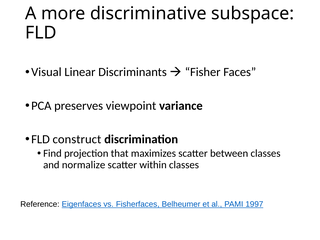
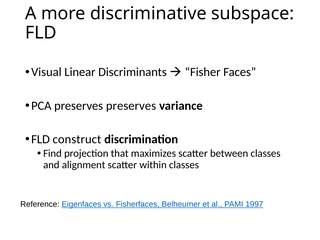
preserves viewpoint: viewpoint -> preserves (131, 106)
normalize: normalize -> alignment (84, 165)
